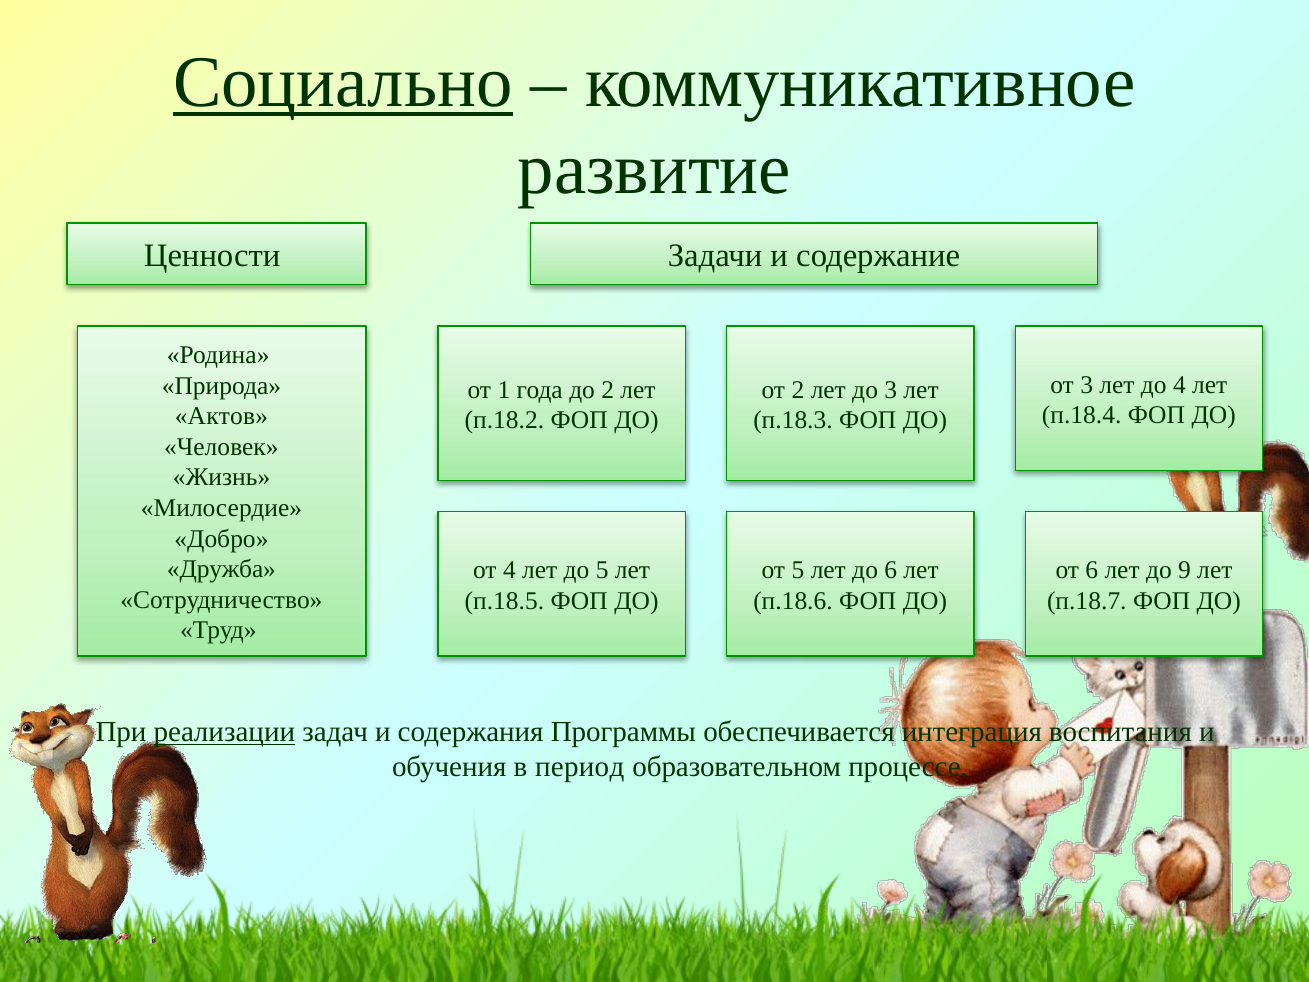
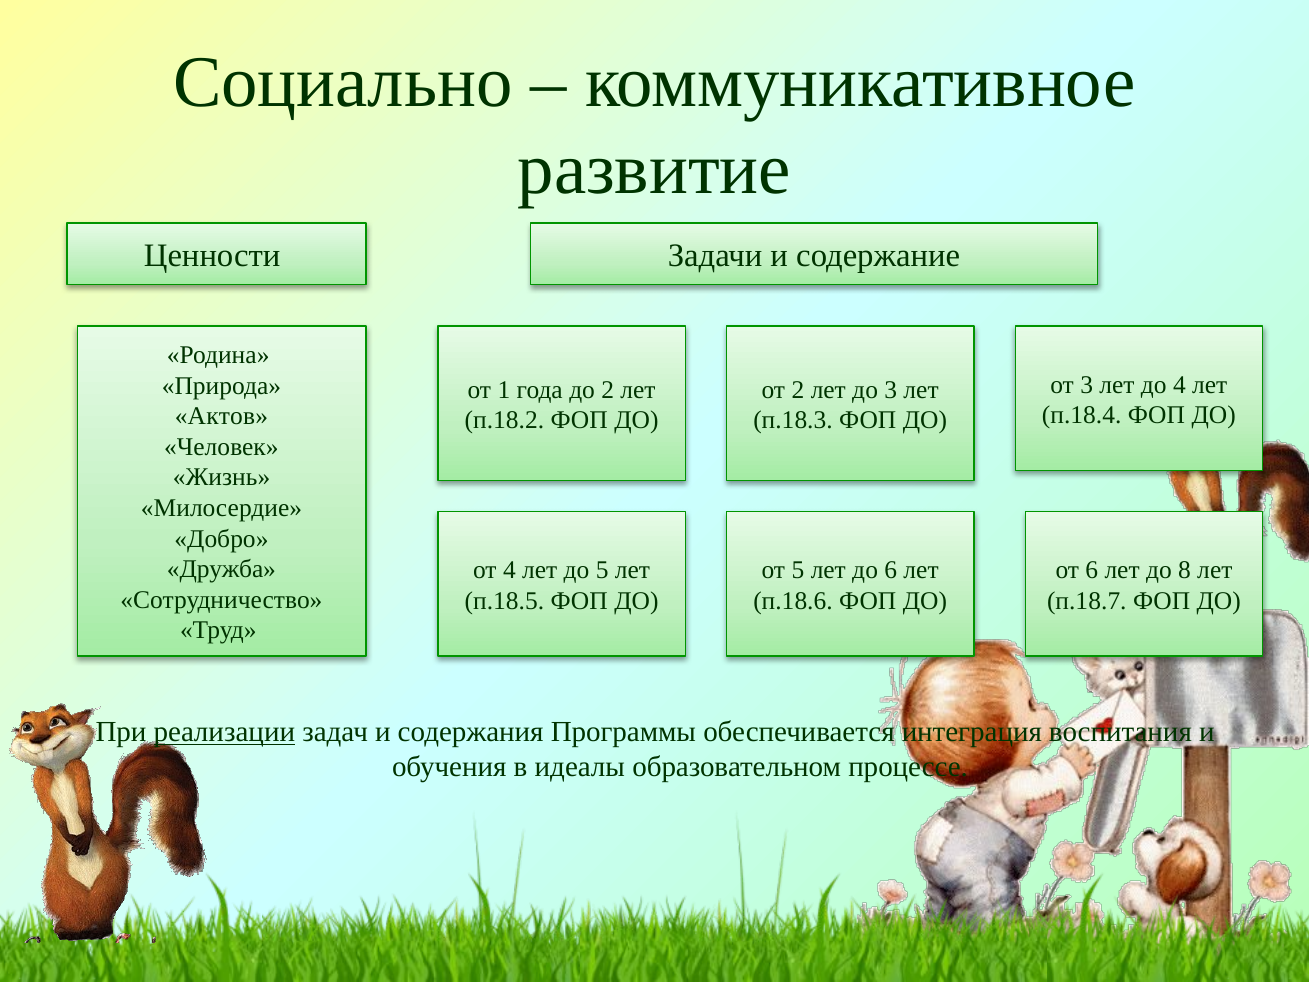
Социально underline: present -> none (343, 83)
9: 9 -> 8 (1185, 570)
период: период -> идеалы (580, 767)
